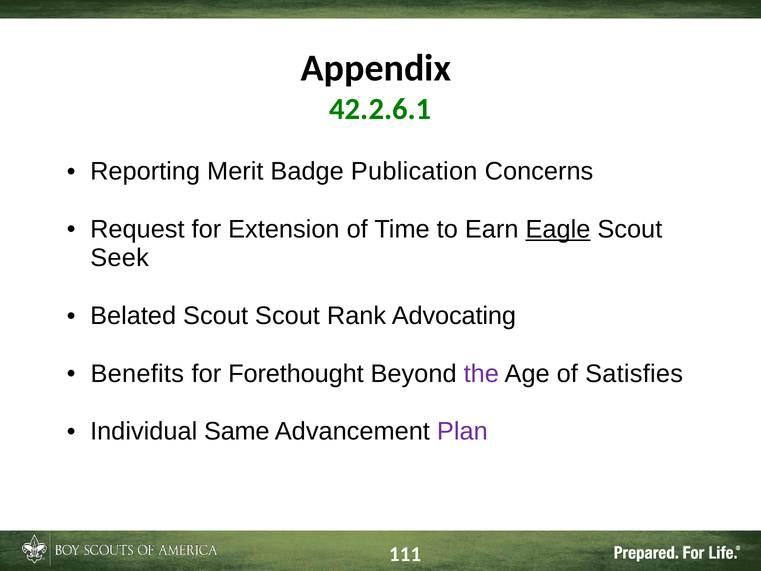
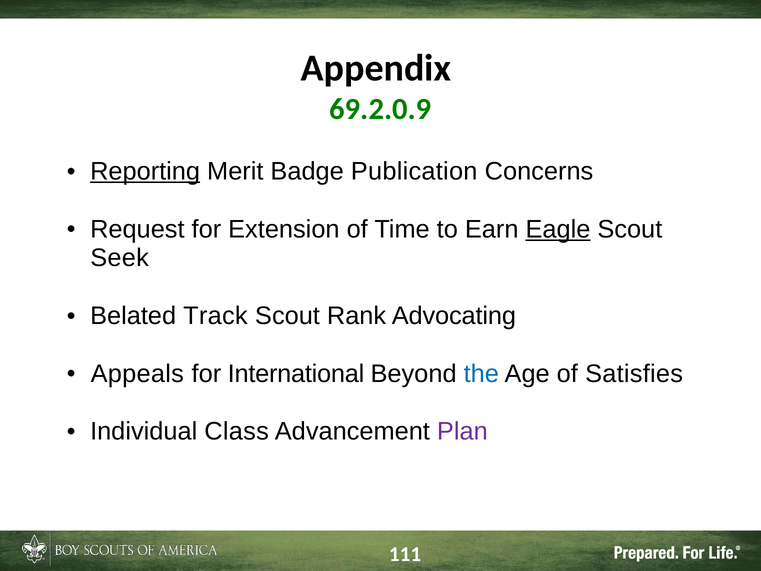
42.2.6.1: 42.2.6.1 -> 69.2.0.9 (380, 109)
Reporting underline: none -> present (145, 171)
Belated Scout: Scout -> Track (215, 316)
Benefits: Benefits -> Appeals (137, 374)
Forethought: Forethought -> International (296, 374)
the colour: purple -> blue (481, 374)
Same: Same -> Class (237, 431)
